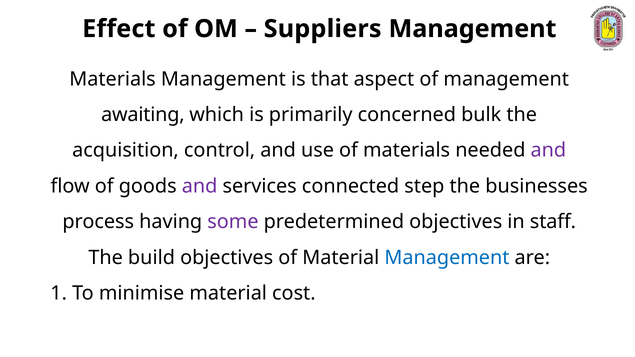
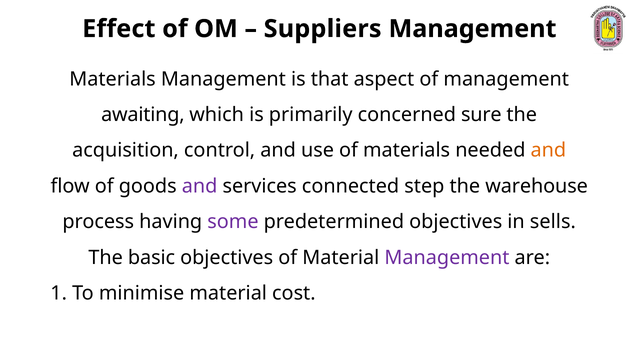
bulk: bulk -> sure (481, 115)
and colour: purple -> orange (548, 151)
businesses: businesses -> warehouse (537, 186)
staff: staff -> sells (553, 222)
build: build -> basic (152, 258)
Management colour: blue -> purple (447, 258)
